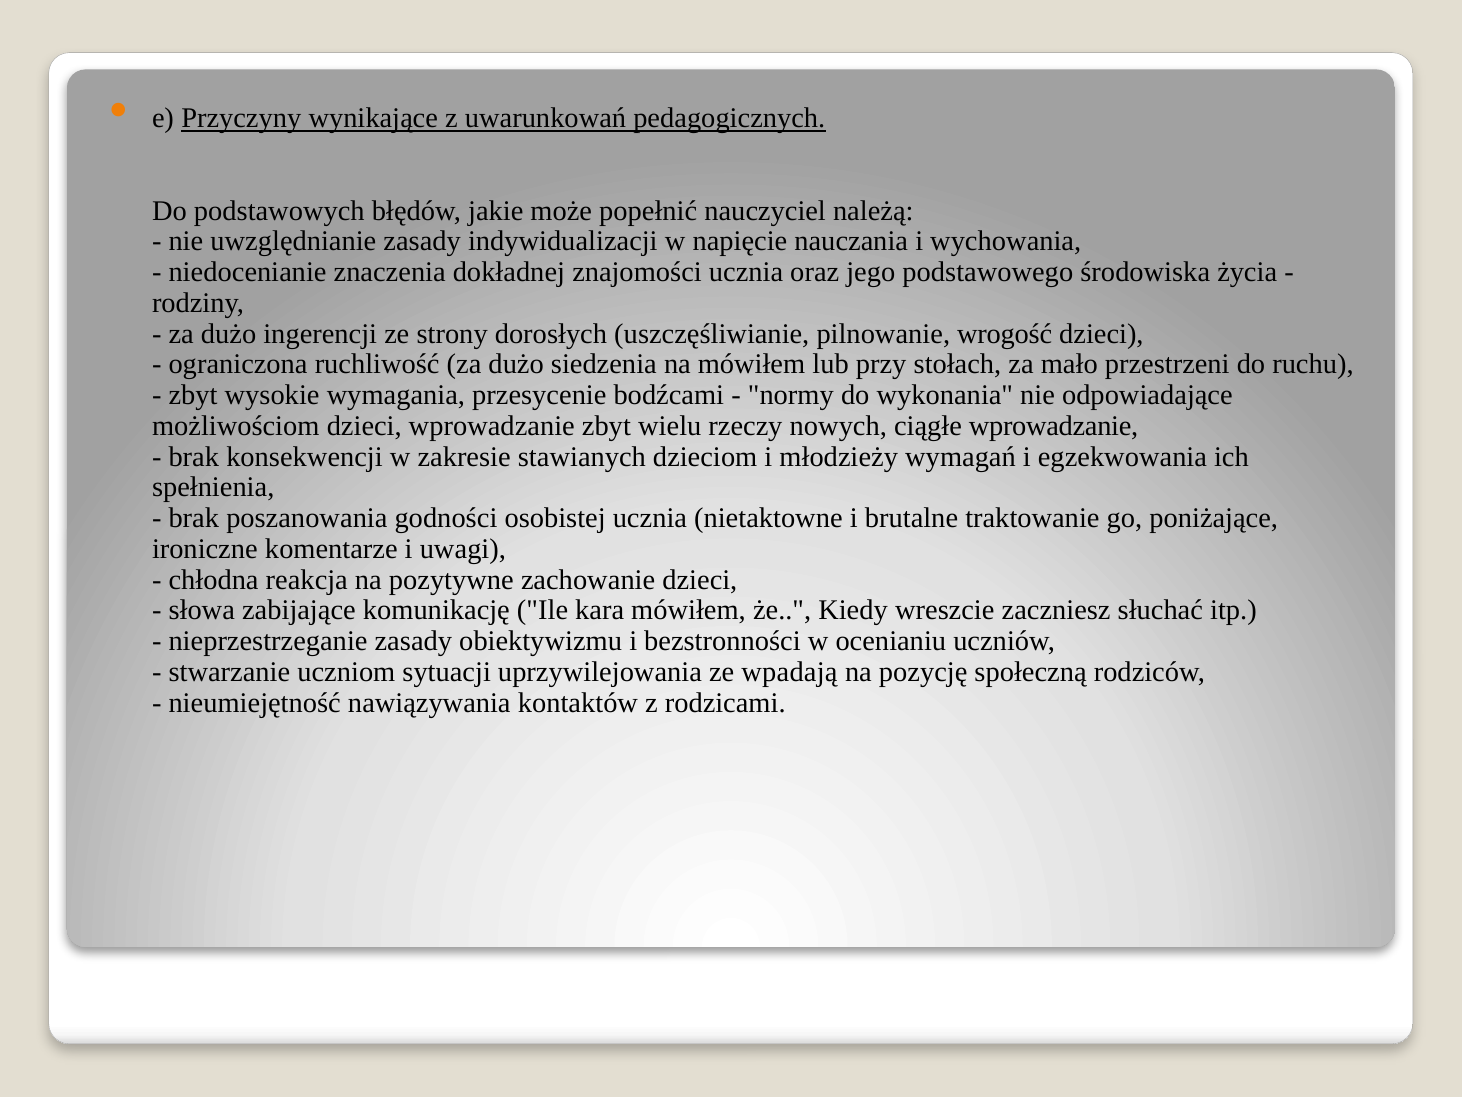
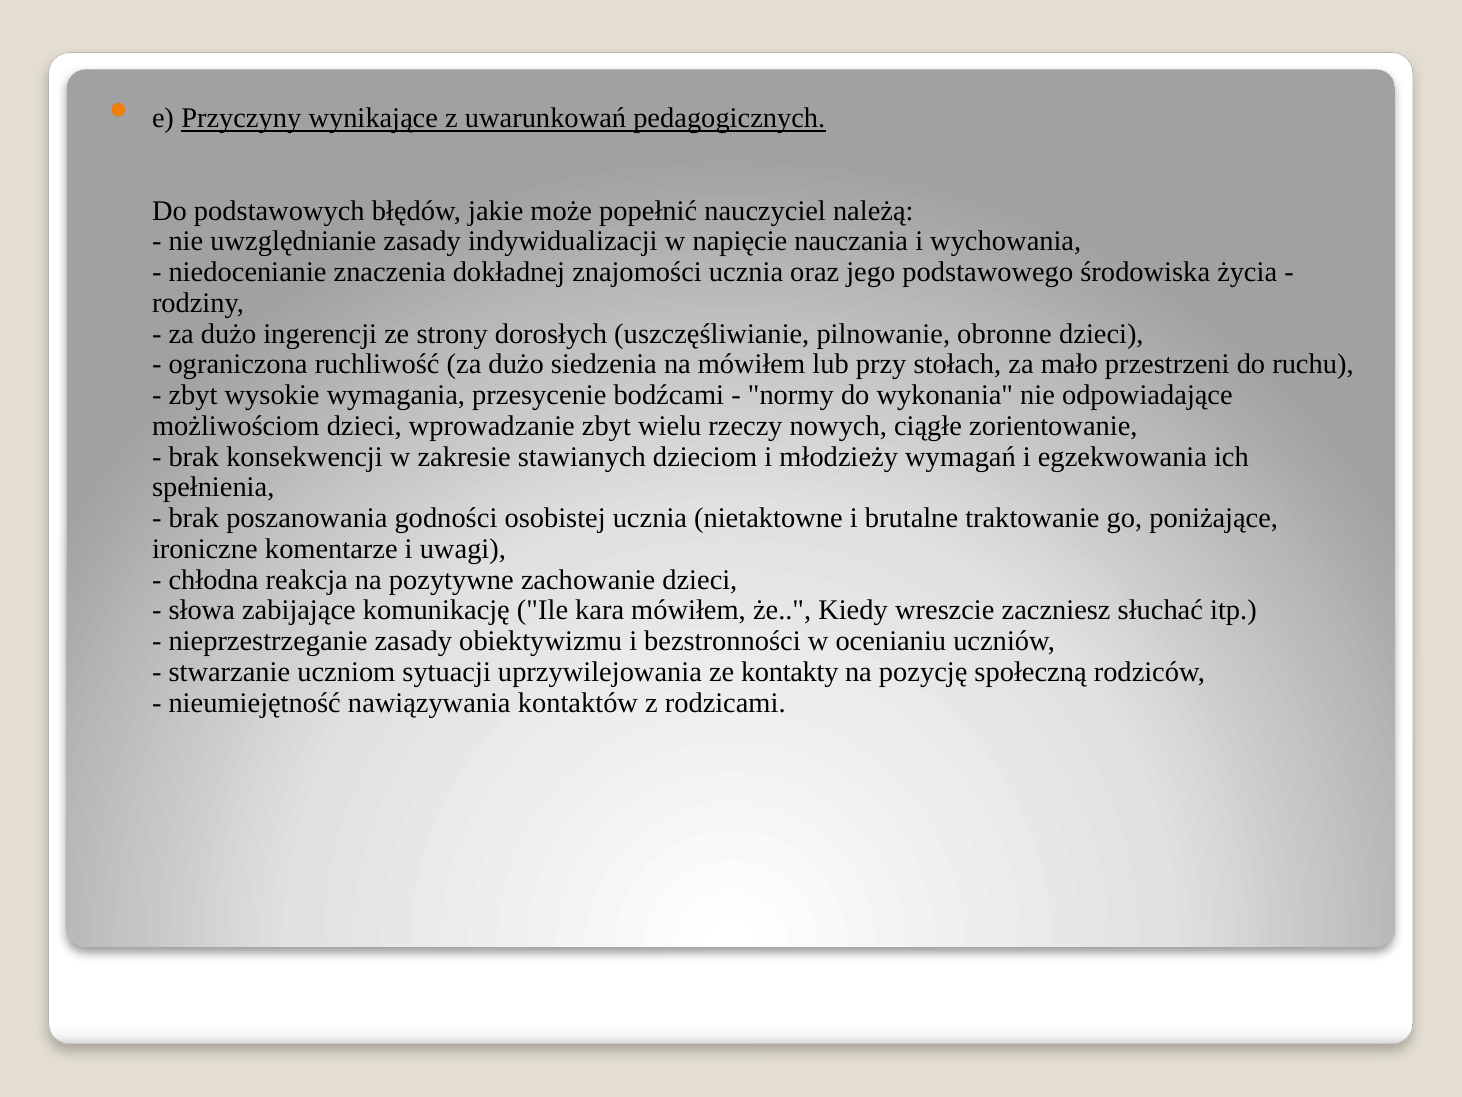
wrogość: wrogość -> obronne (1004, 334)
ciągłe wprowadzanie: wprowadzanie -> zorientowanie (1053, 426)
wpadają: wpadają -> kontakty (790, 672)
